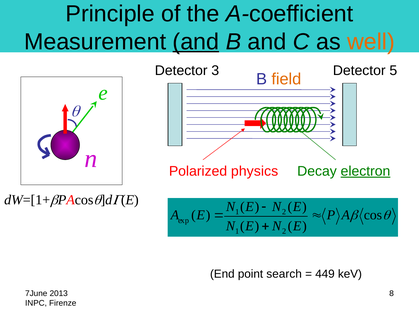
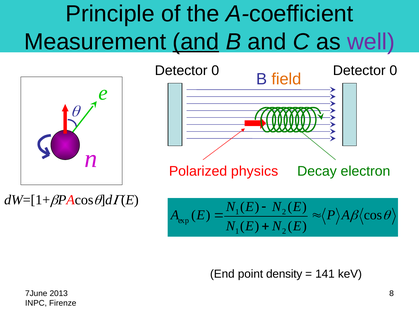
well colour: orange -> purple (371, 42)
3: 3 -> 0 (215, 71)
5: 5 -> 0 (393, 71)
electron underline: present -> none (365, 171)
search: search -> density (284, 274)
449: 449 -> 141 (325, 274)
